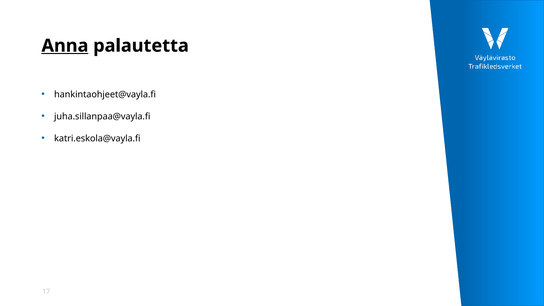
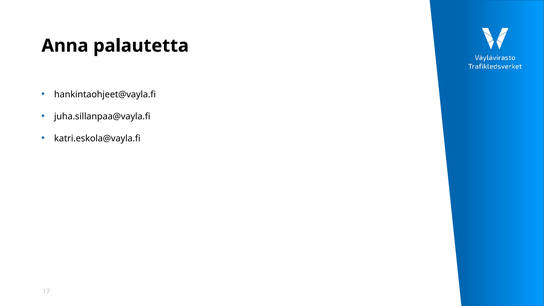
Anna underline: present -> none (65, 46)
